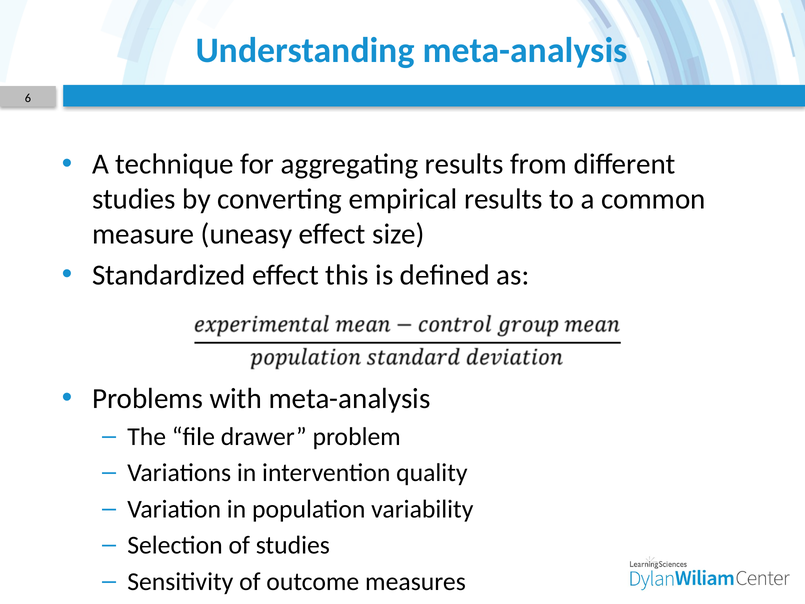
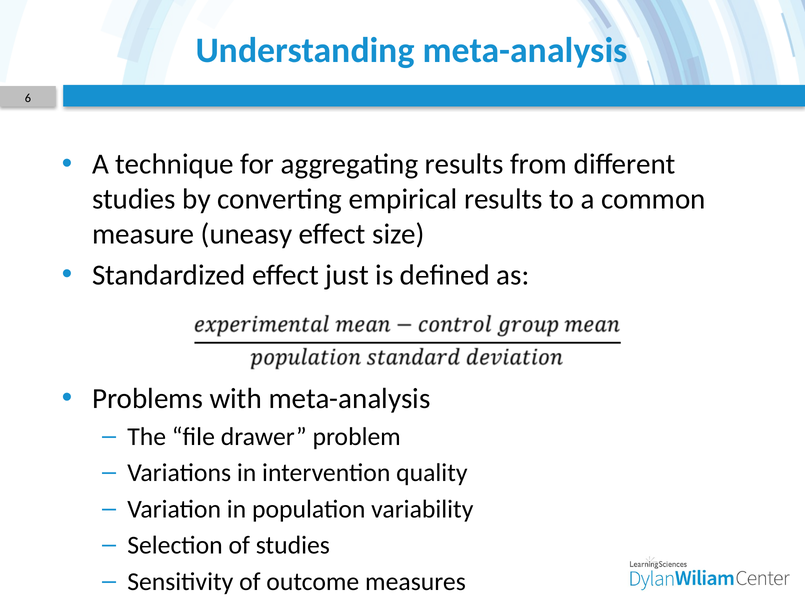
this: this -> just (347, 275)
